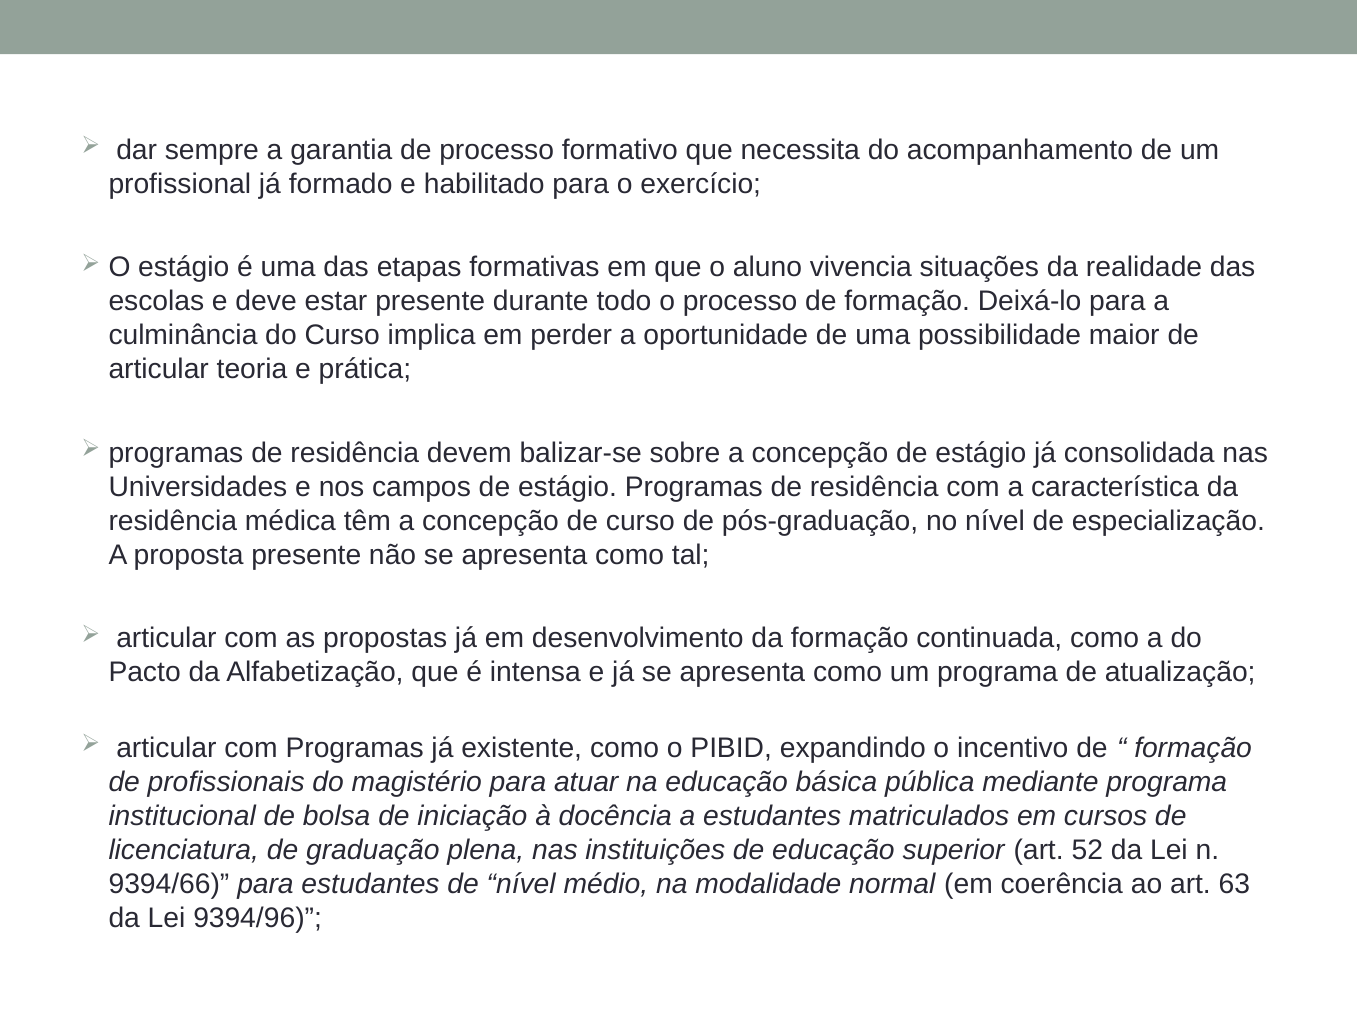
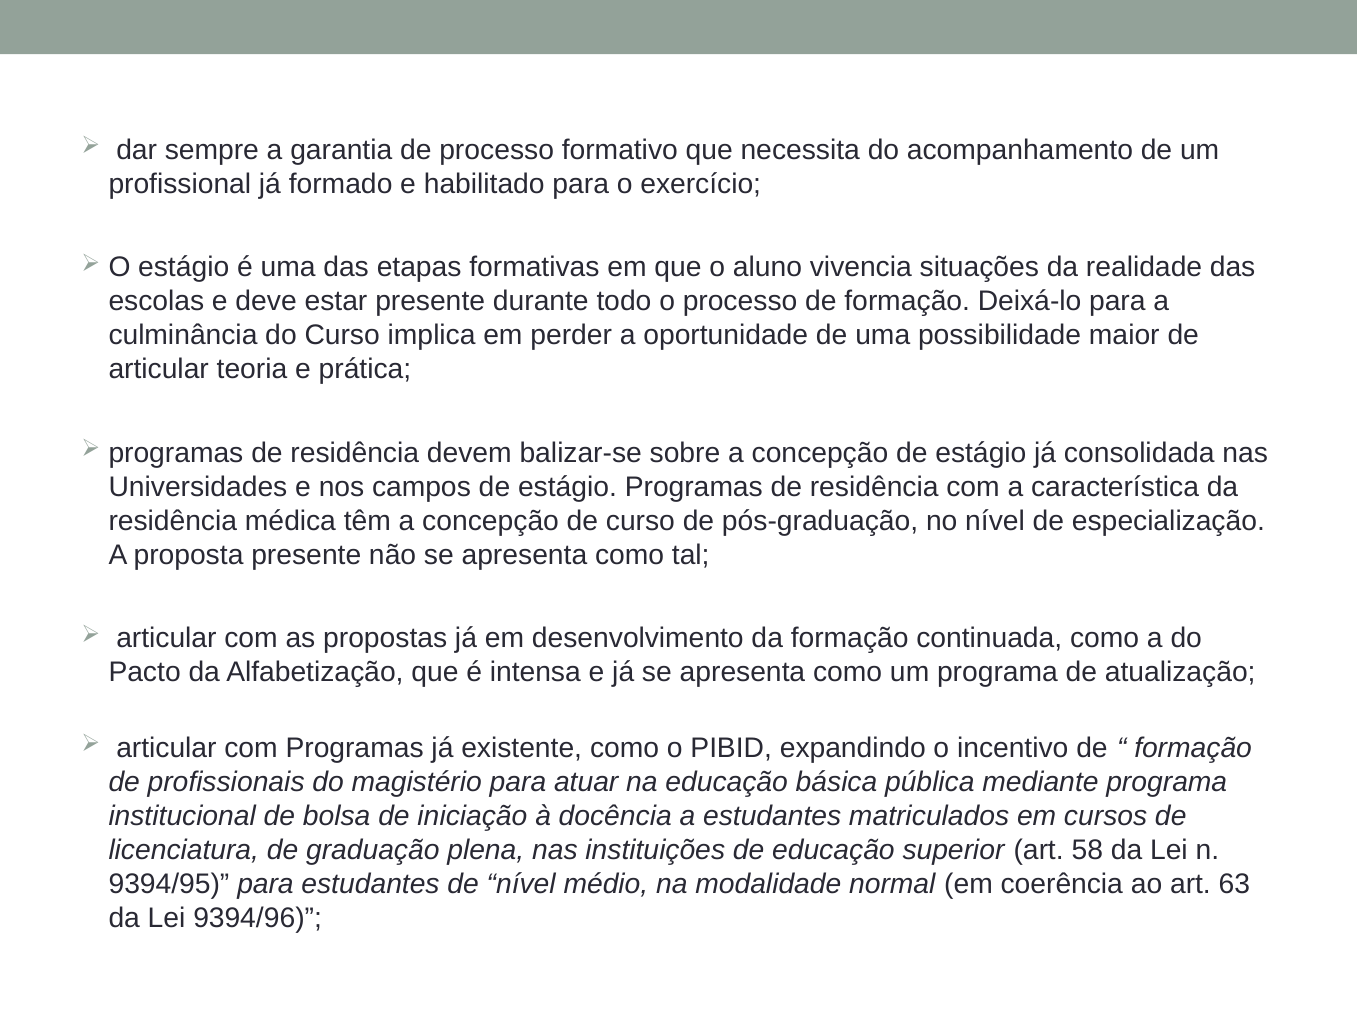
52: 52 -> 58 (1087, 850)
9394/66: 9394/66 -> 9394/95 (169, 884)
